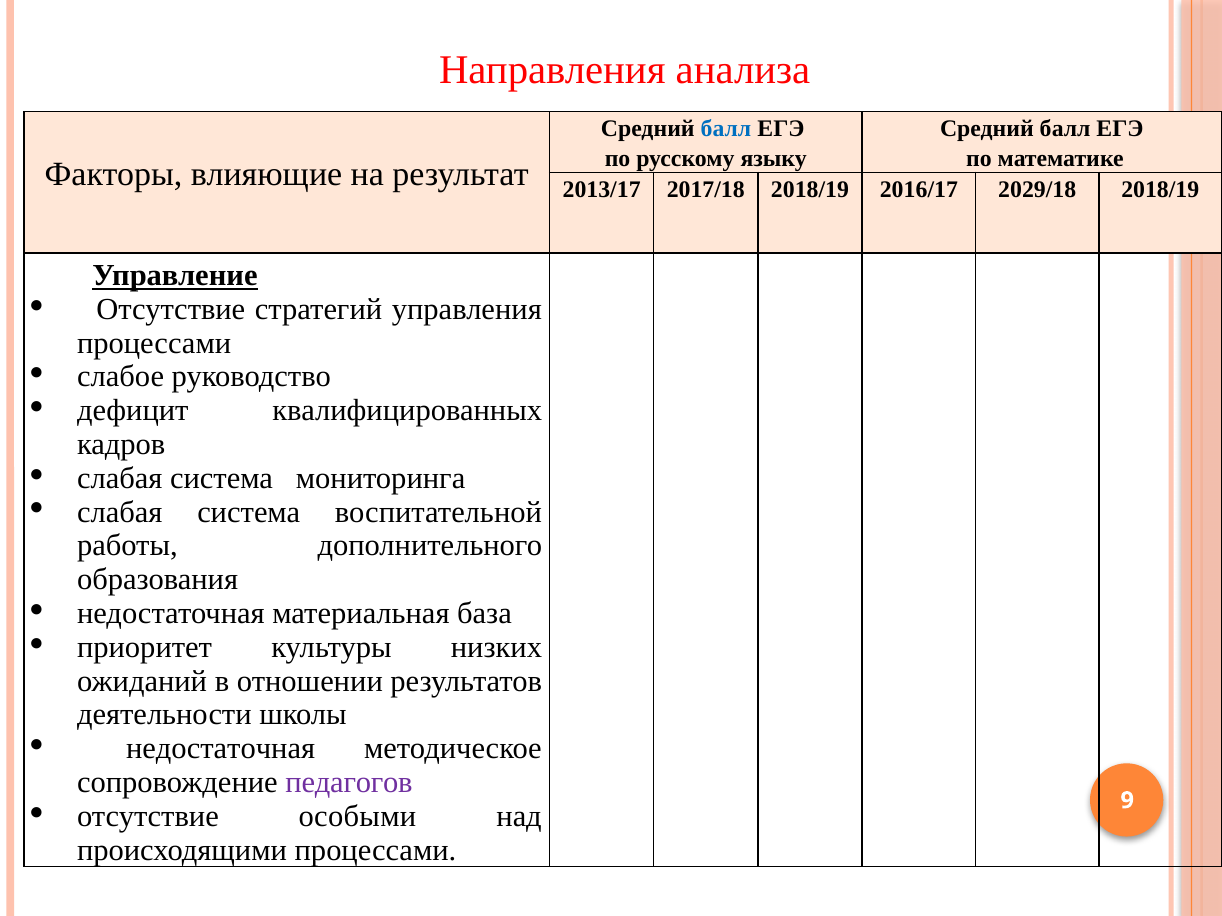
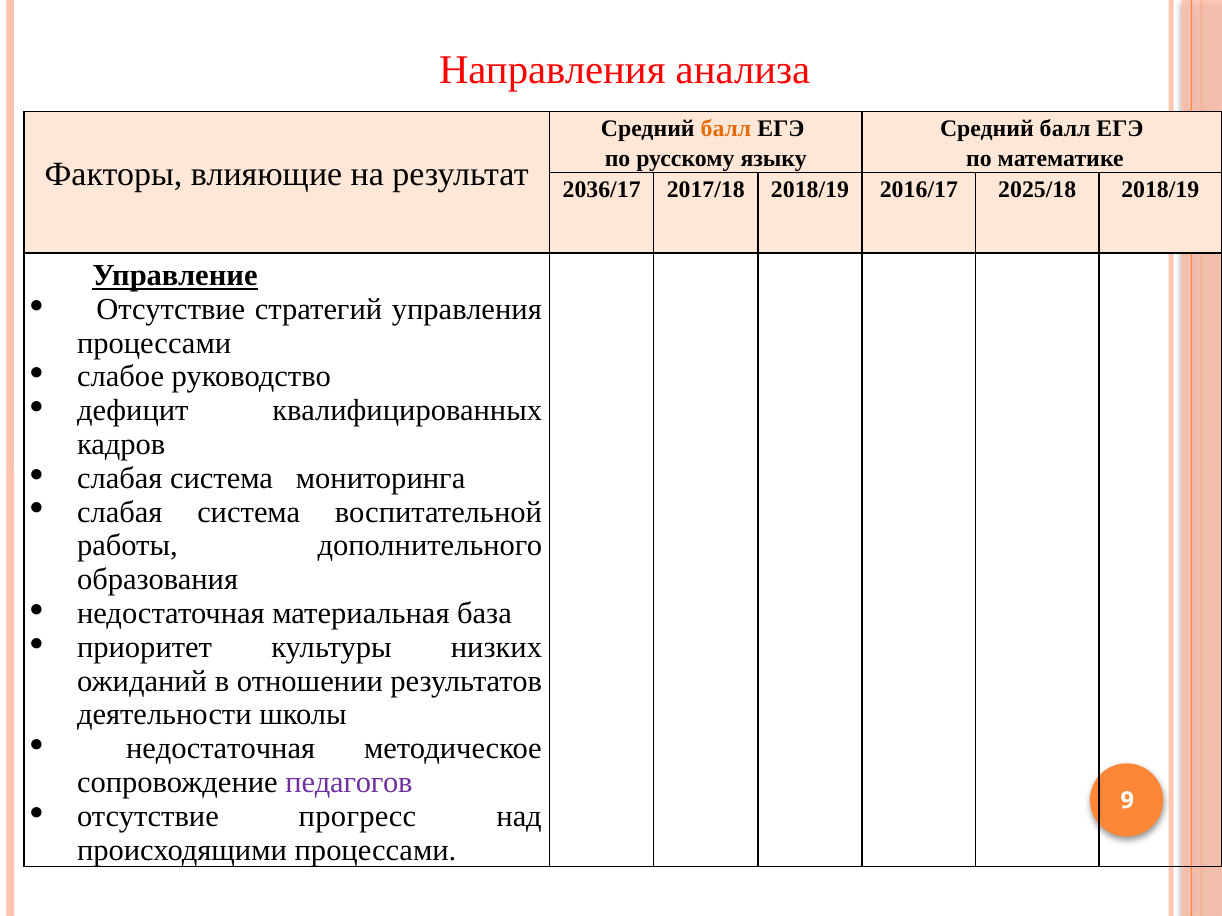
балл colour: blue -> orange (726, 129)
2013/17: 2013/17 -> 2036/17 (602, 190)
2029/18: 2029/18 -> 2025/18 (1037, 190)
особыми: особыми -> прогресс (357, 817)
